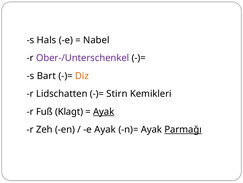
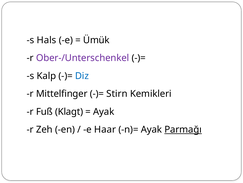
Nabel: Nabel -> Ümük (96, 40)
Bart: Bart -> Kalp (46, 76)
Diz colour: orange -> blue (82, 76)
Lidschatten: Lidschatten -> Mittelfinger (62, 93)
Ayak underline: present -> none (104, 111)
e Ayak: Ayak -> Haar (105, 129)
